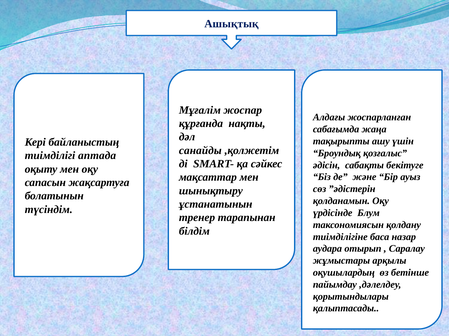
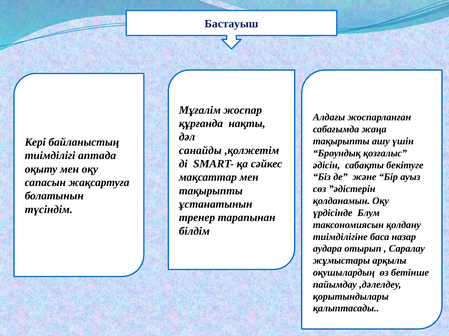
Ашықтық: Ашықтық -> Бастауыш (231, 24)
шынықтыру: шынықтыру -> тақырыпты (211, 191)
